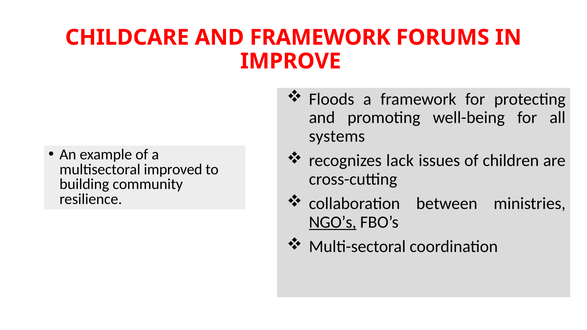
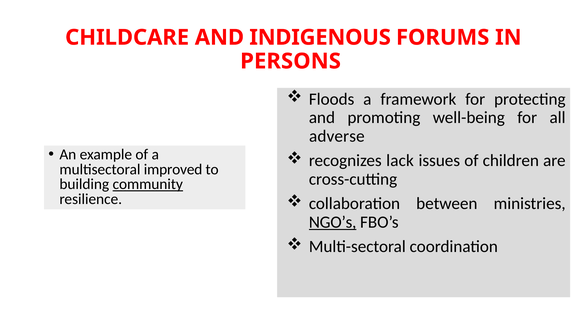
AND FRAMEWORK: FRAMEWORK -> INDIGENOUS (320, 37)
IMPROVE: IMPROVE -> PERSONS (291, 61)
systems: systems -> adverse (337, 136)
community underline: none -> present (148, 184)
